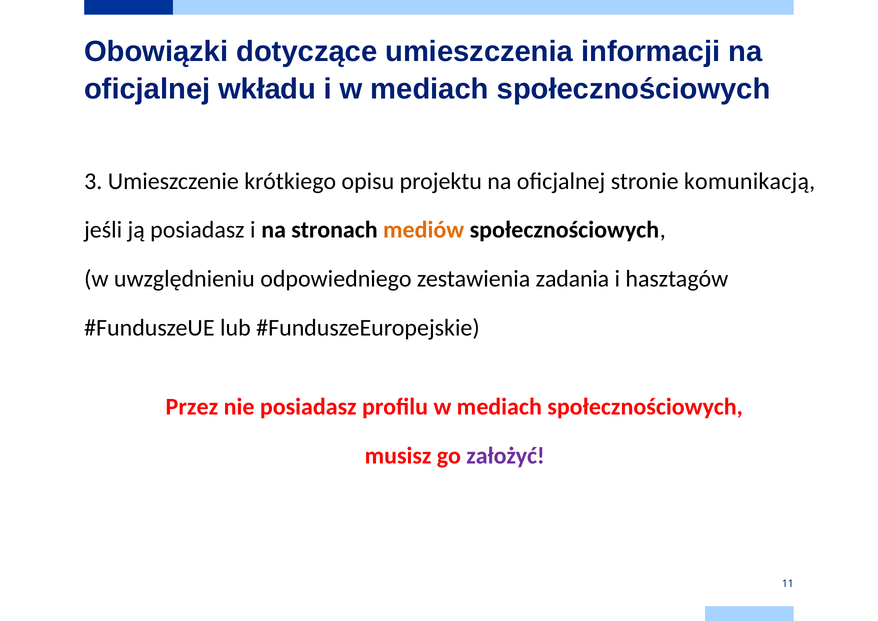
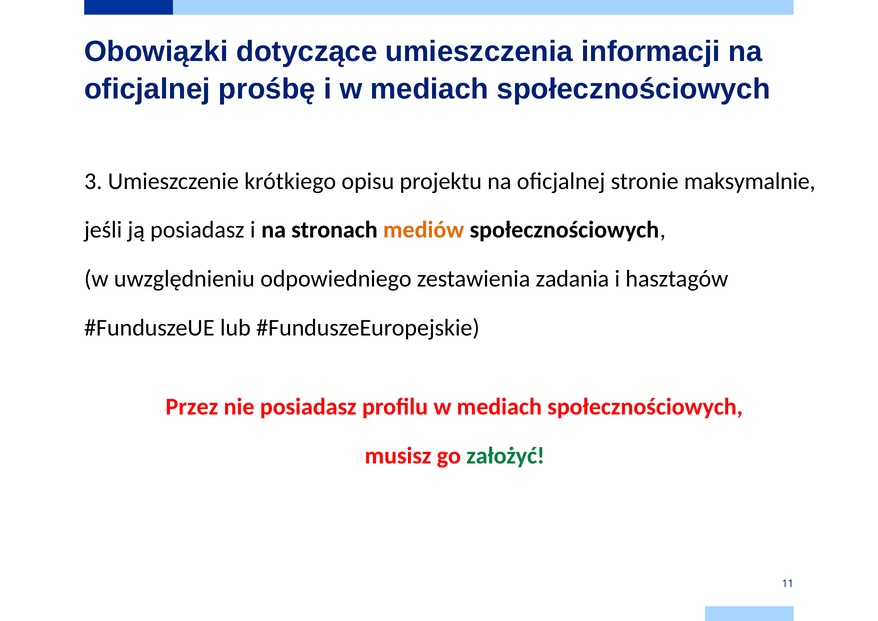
wkładu: wkładu -> prośbę (267, 89)
komunikacją: komunikacją -> maksymalnie (750, 181)
założyć colour: purple -> green (506, 456)
